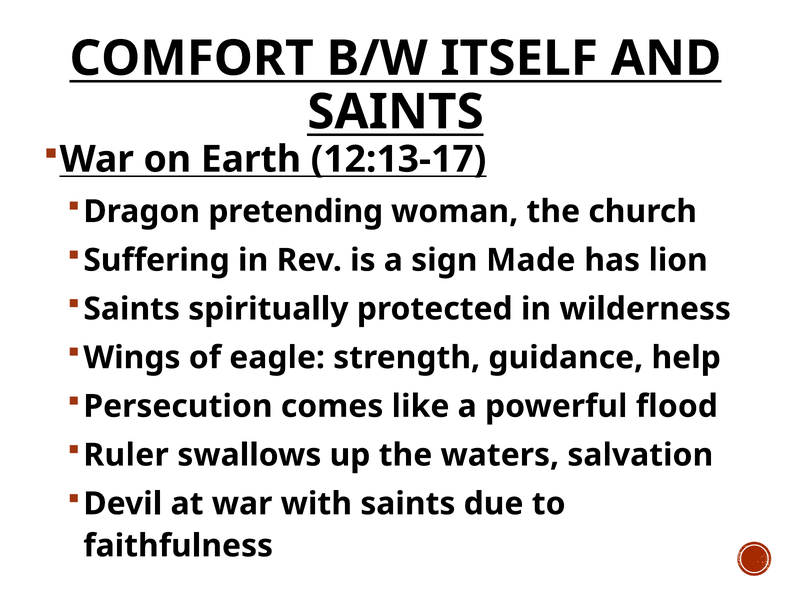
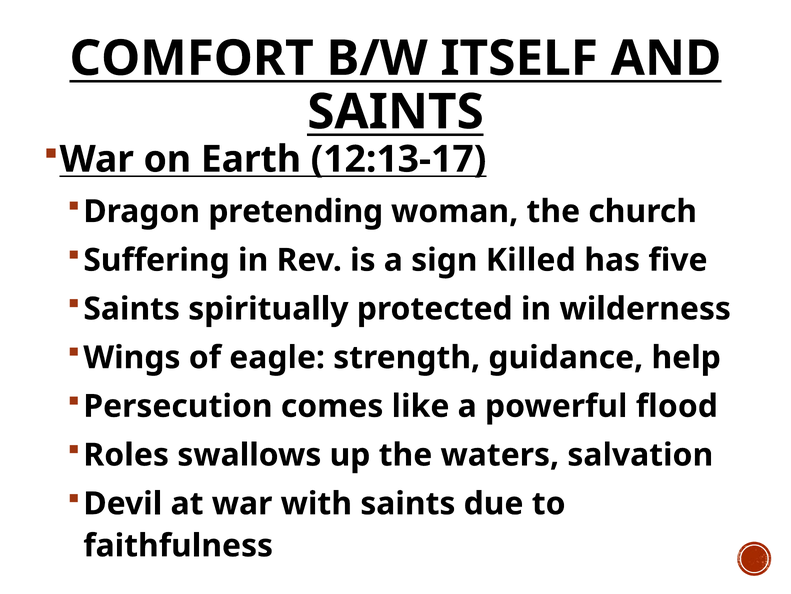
Made: Made -> Killed (531, 260)
lion: lion -> five (678, 260)
Ruler: Ruler -> Roles (126, 454)
